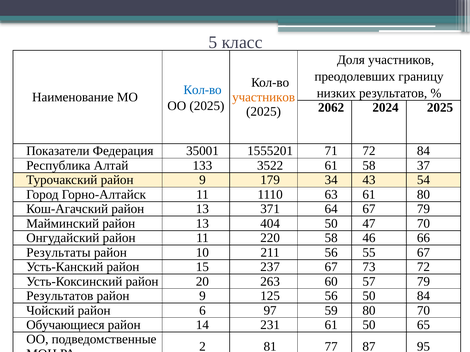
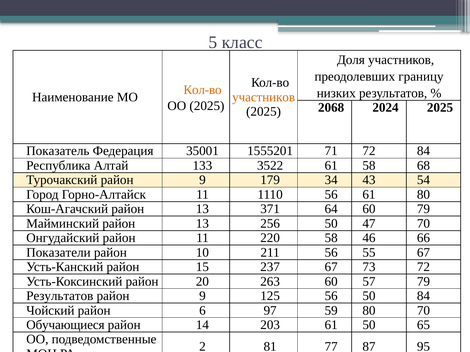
Кол-во colour: blue -> orange (203, 90)
2062: 2062 -> 2068 (331, 108)
Показатели: Показатели -> Показатель (58, 151)
37: 37 -> 68 (423, 166)
1110 63: 63 -> 56 (331, 195)
64 67: 67 -> 60 (369, 209)
404: 404 -> 256 (270, 224)
Результаты: Результаты -> Показатели (58, 253)
231: 231 -> 203 (270, 325)
